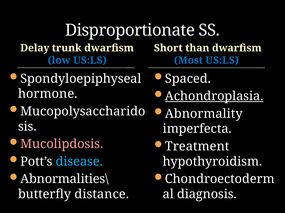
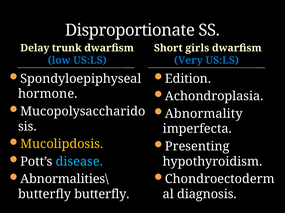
than: than -> girls (197, 48)
Most: Most -> Very (188, 60)
Spaced: Spaced -> Edition (188, 79)
Achondroplasia underline: present -> none (214, 97)
Mucolipdosis colour: pink -> yellow (62, 144)
Treatment: Treatment -> Presenting (197, 147)
butterfly distance: distance -> butterfly (102, 195)
